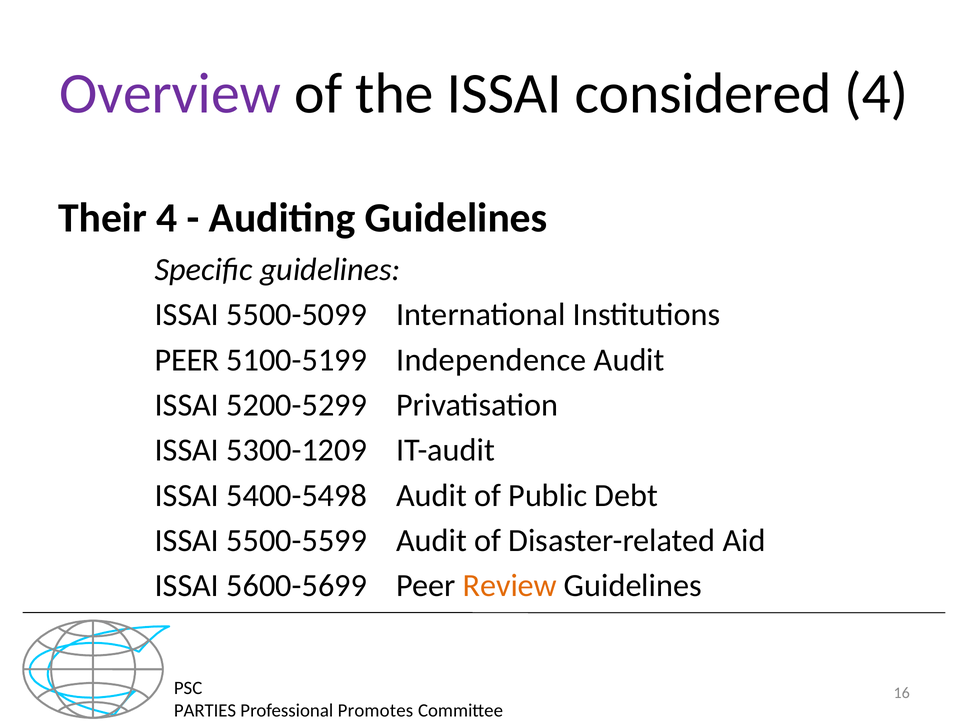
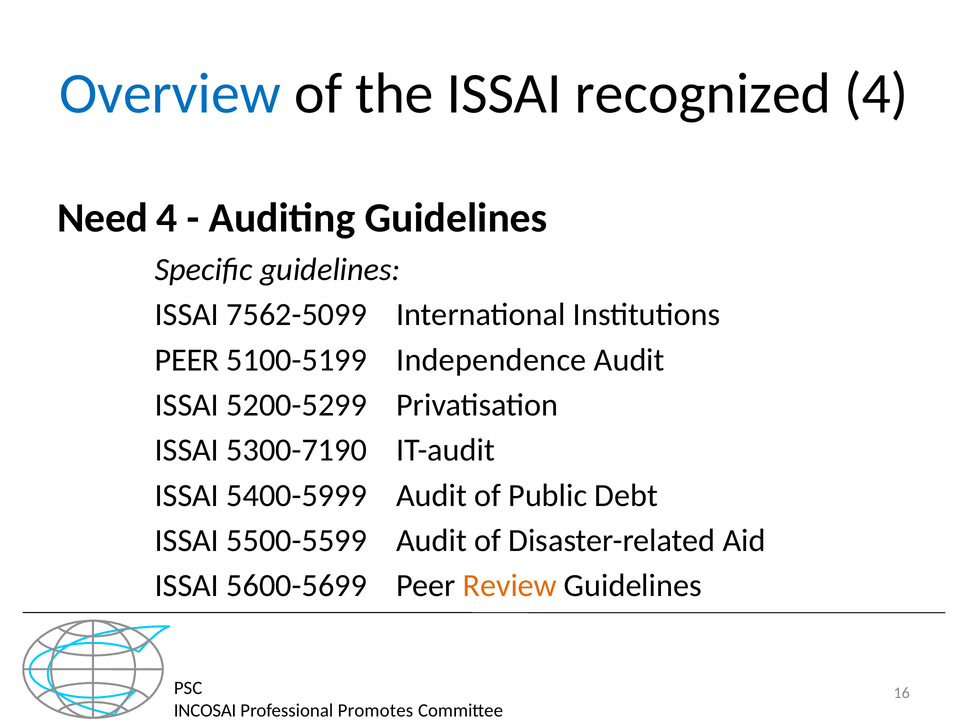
Overview colour: purple -> blue (170, 94)
considered: considered -> recognized (703, 94)
Their: Their -> Need (103, 218)
5500-5099: 5500-5099 -> 7562-5099 (297, 315)
5300-1209: 5300-1209 -> 5300-7190 (297, 450)
5400-5498: 5400-5498 -> 5400-5999 (297, 495)
PARTIES: PARTIES -> INCOSAI (205, 711)
